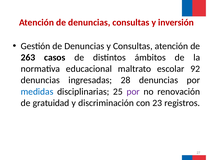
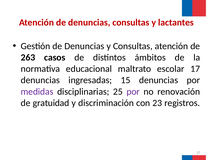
inversión: inversión -> lactantes (176, 22)
92: 92 -> 17 (195, 69)
28: 28 -> 15 (126, 80)
medidas colour: blue -> purple (37, 91)
